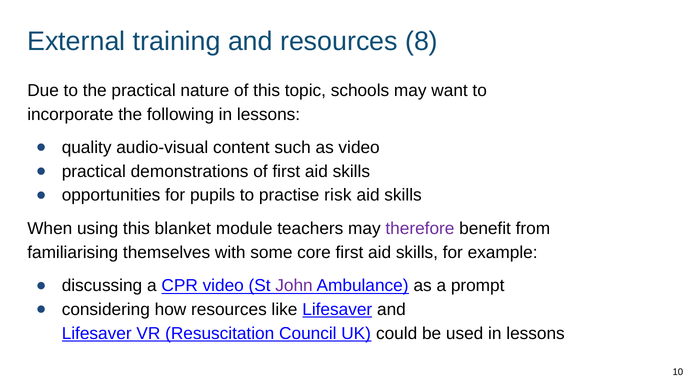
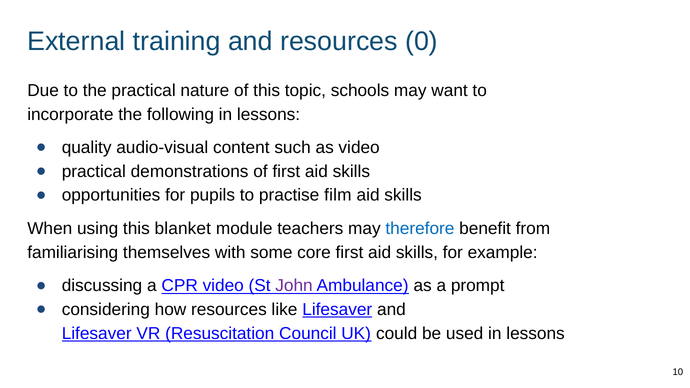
8: 8 -> 0 (421, 41)
risk: risk -> film (338, 195)
therefore colour: purple -> blue (420, 229)
